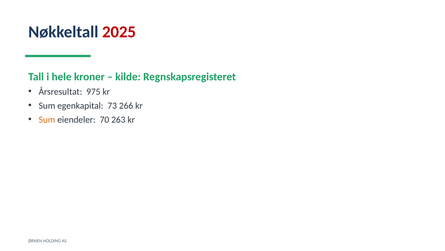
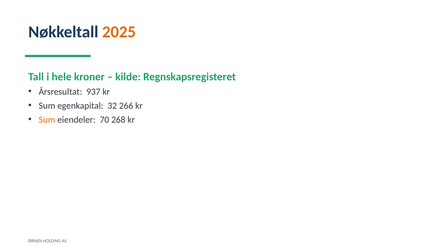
2025 colour: red -> orange (119, 32)
975: 975 -> 937 (93, 92)
73: 73 -> 32 (112, 105)
263: 263 -> 268 (118, 119)
